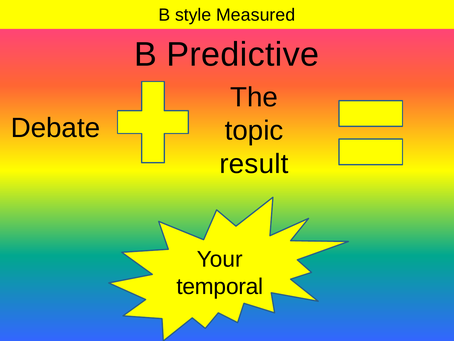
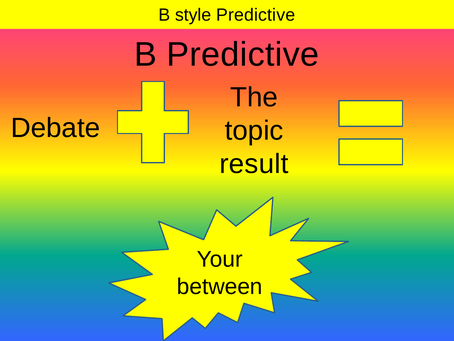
style Measured: Measured -> Predictive (256, 15)
temporal: temporal -> between (220, 286)
